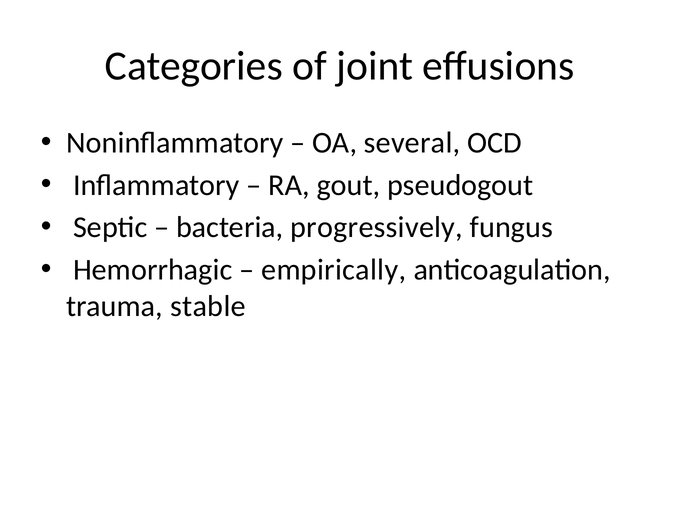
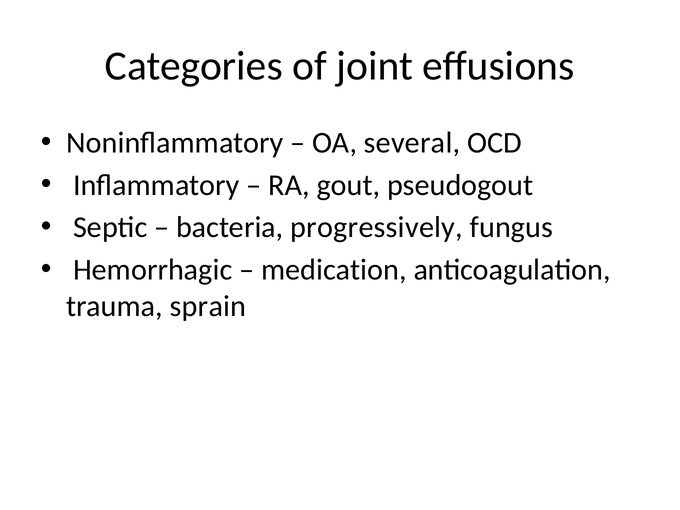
empirically: empirically -> medication (334, 270)
stable: stable -> sprain (208, 306)
